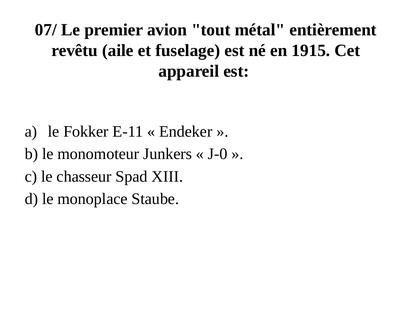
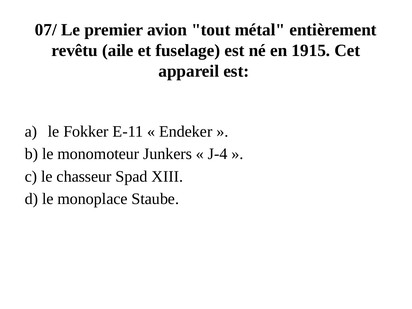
J-0: J-0 -> J-4 (218, 154)
